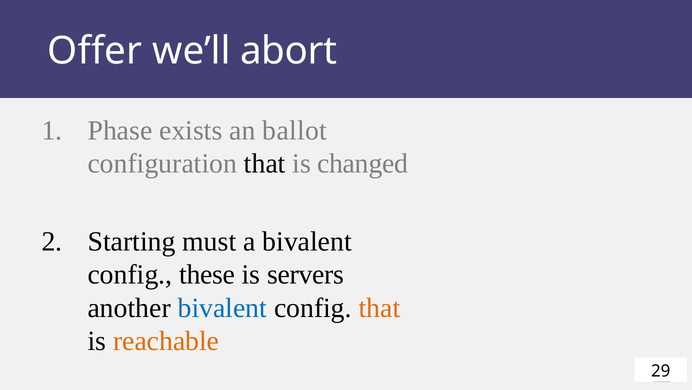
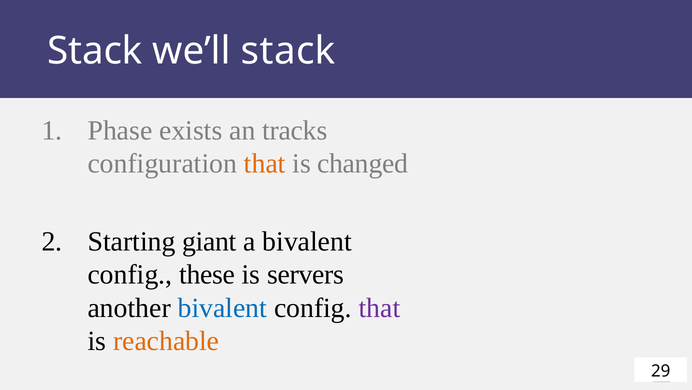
Offer: Offer -> Stack (95, 51)
we’ll abort: abort -> stack (288, 51)
ballot: ballot -> tracks (295, 130)
that colour: black -> orange (265, 164)
must: must -> giant (209, 241)
that colour: orange -> purple (379, 308)
